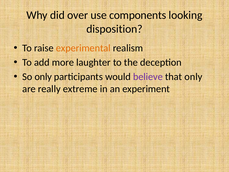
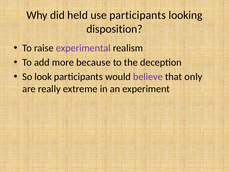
over: over -> held (78, 15)
use components: components -> participants (138, 15)
experimental colour: orange -> purple (83, 48)
laughter: laughter -> because (93, 62)
So only: only -> look (43, 77)
